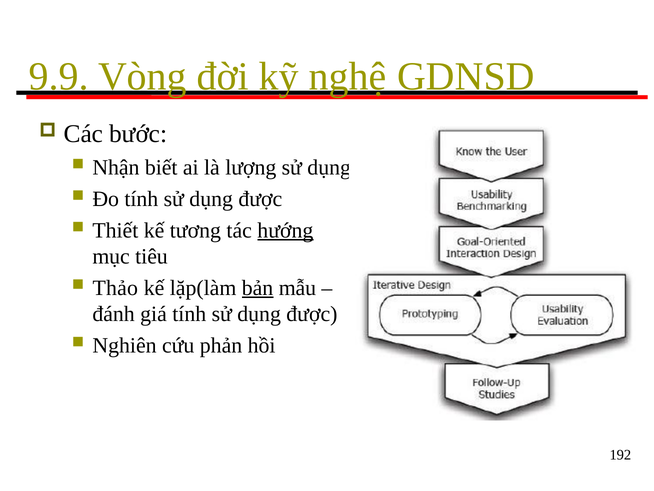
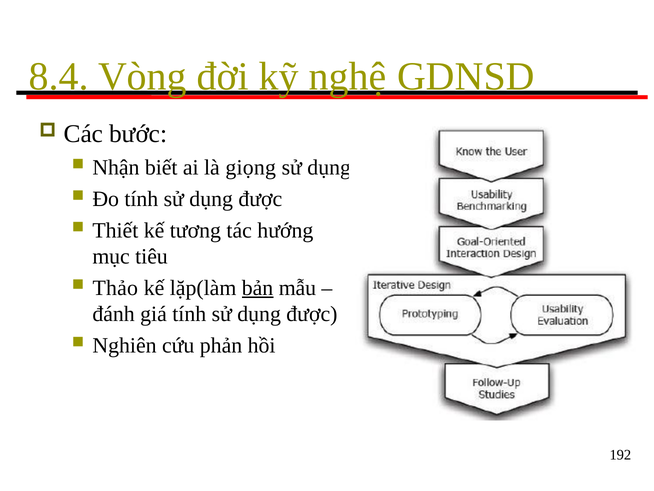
9.9: 9.9 -> 8.4 (59, 76)
lượng: lượng -> giọng (251, 167)
hướng underline: present -> none (285, 230)
